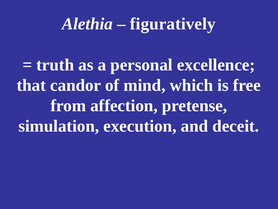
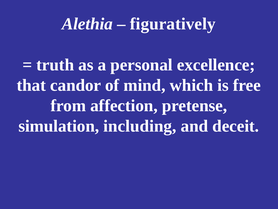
execution: execution -> including (140, 126)
